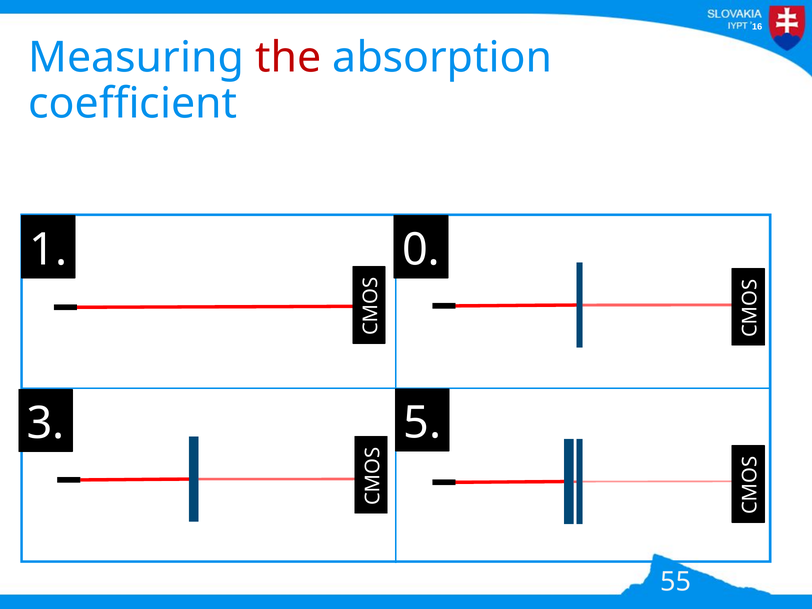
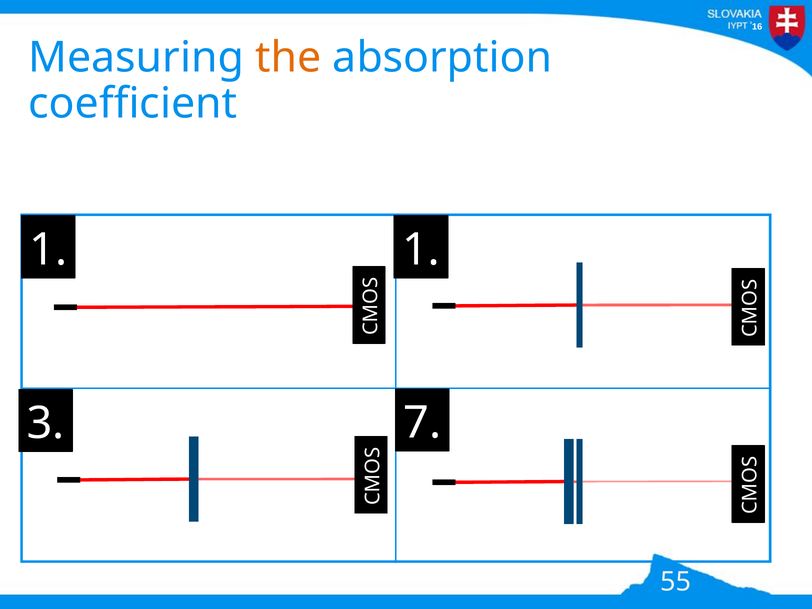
the colour: red -> orange (288, 58)
1 0: 0 -> 1 (421, 250)
5: 5 -> 7 (422, 423)
